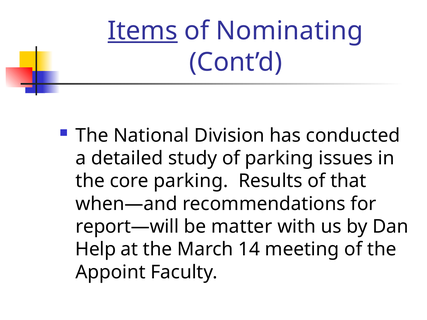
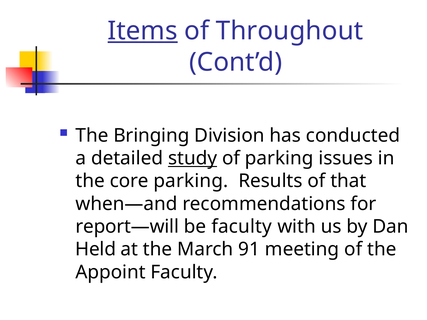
Nominating: Nominating -> Throughout (290, 31)
National: National -> Bringing (151, 136)
study underline: none -> present (193, 158)
be matter: matter -> faculty (242, 227)
Help: Help -> Held (96, 250)
14: 14 -> 91 (249, 250)
